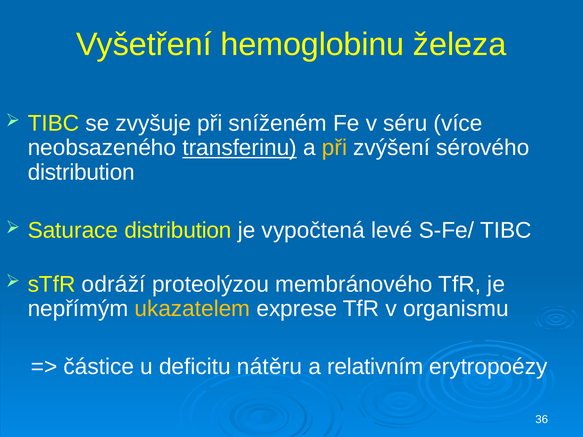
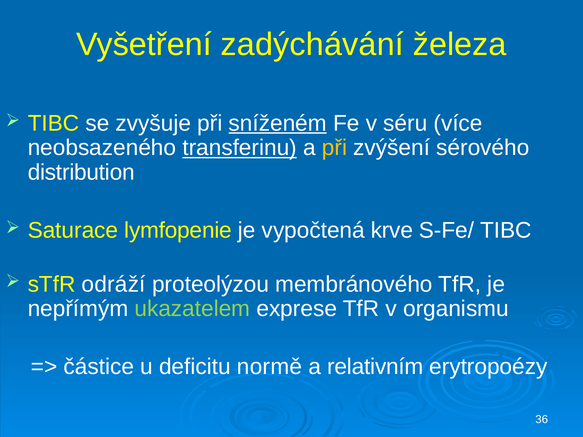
hemoglobinu: hemoglobinu -> zadýchávání (312, 45)
sníženém underline: none -> present (278, 123)
Saturace distribution: distribution -> lymfopenie (178, 230)
levé: levé -> krve (392, 230)
ukazatelem colour: yellow -> light green (192, 309)
nátěru: nátěru -> normě (270, 367)
